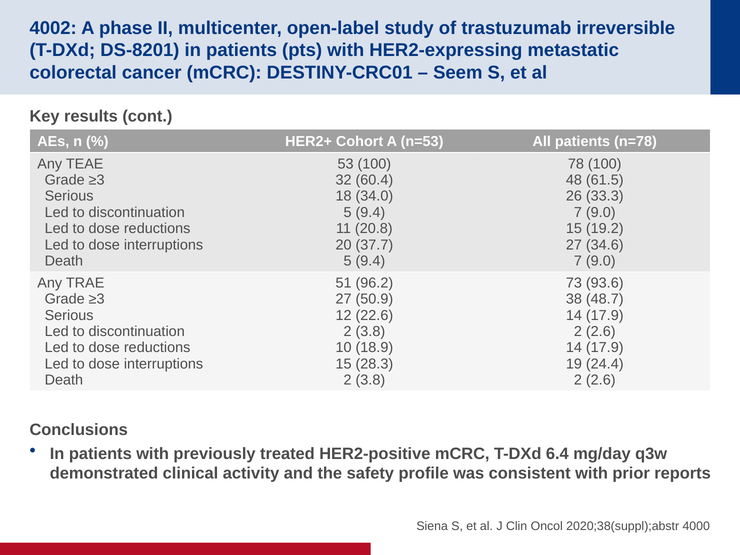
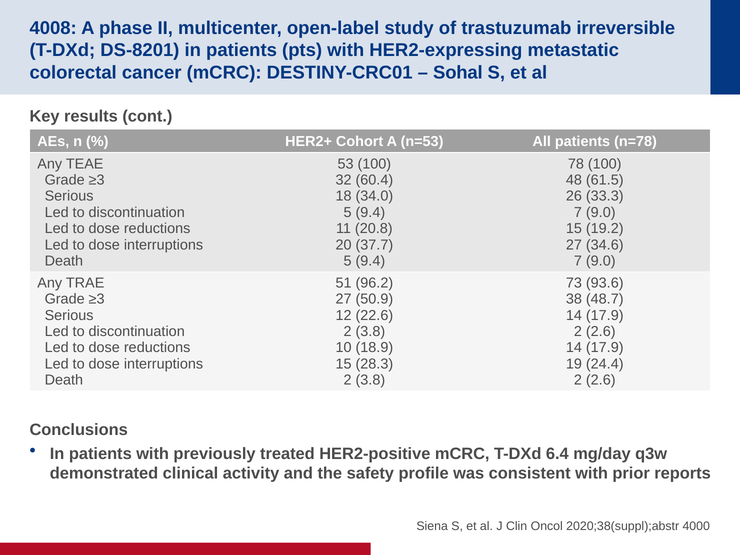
4002: 4002 -> 4008 (53, 28)
Seem: Seem -> Sohal (458, 73)
